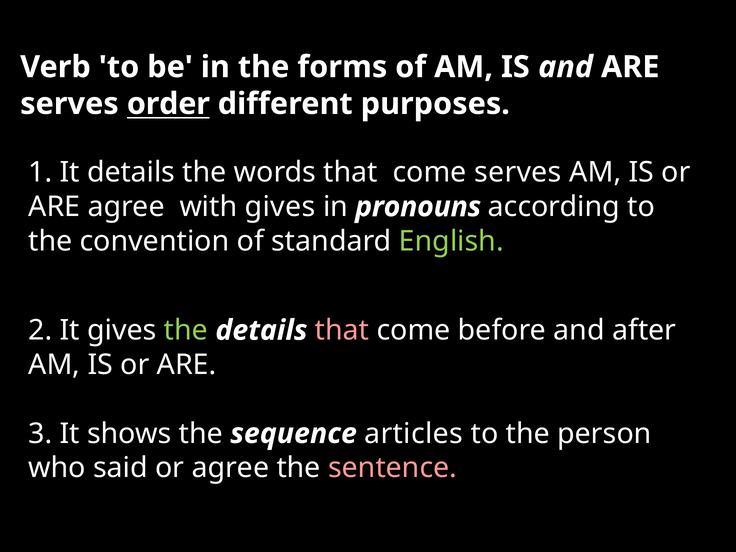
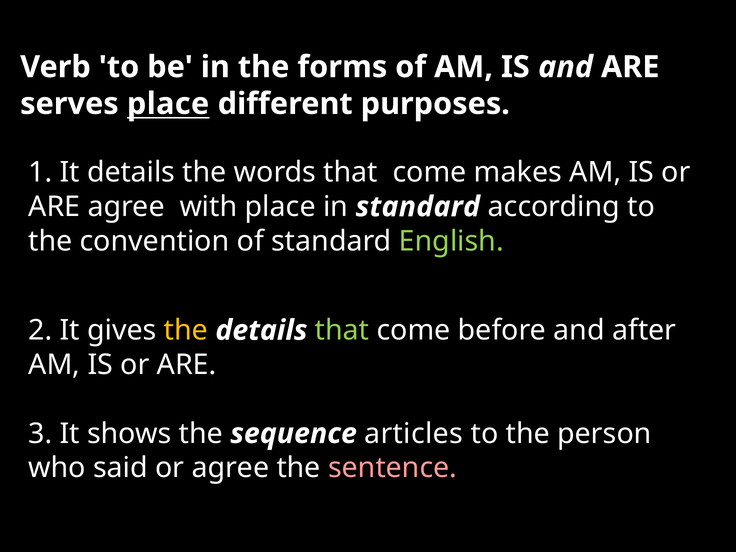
serves order: order -> place (168, 104)
come serves: serves -> makes (518, 172)
with gives: gives -> place (280, 207)
in pronouns: pronouns -> standard (418, 207)
the colour: light green -> yellow (186, 330)
that colour: pink -> light green (342, 330)
